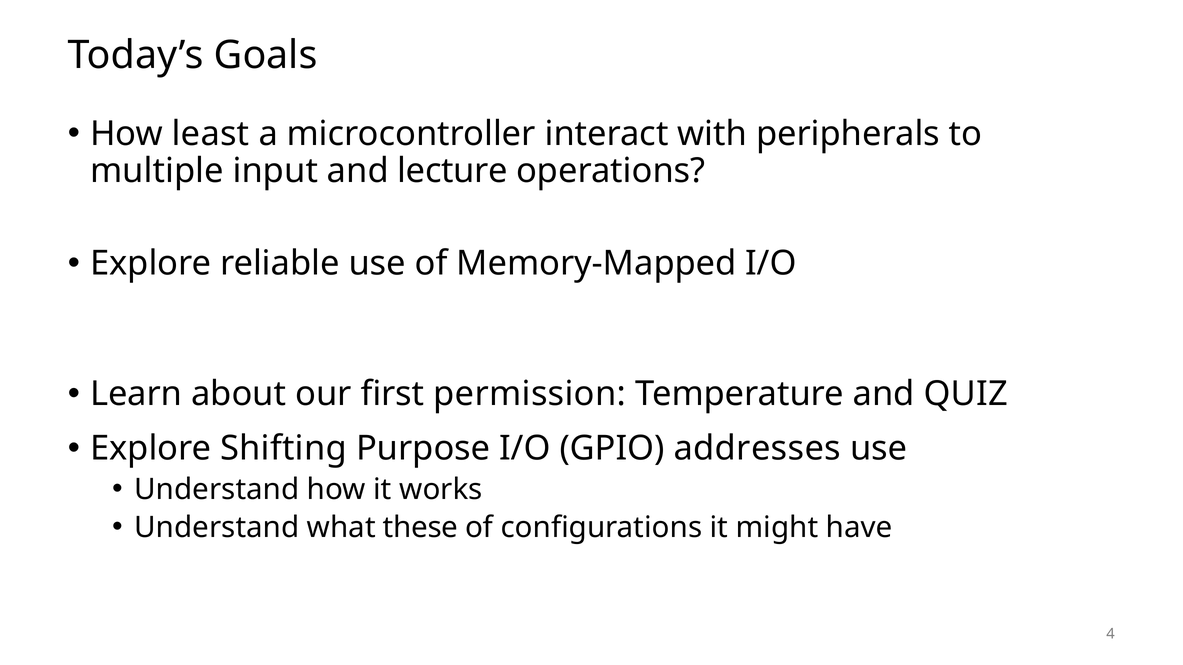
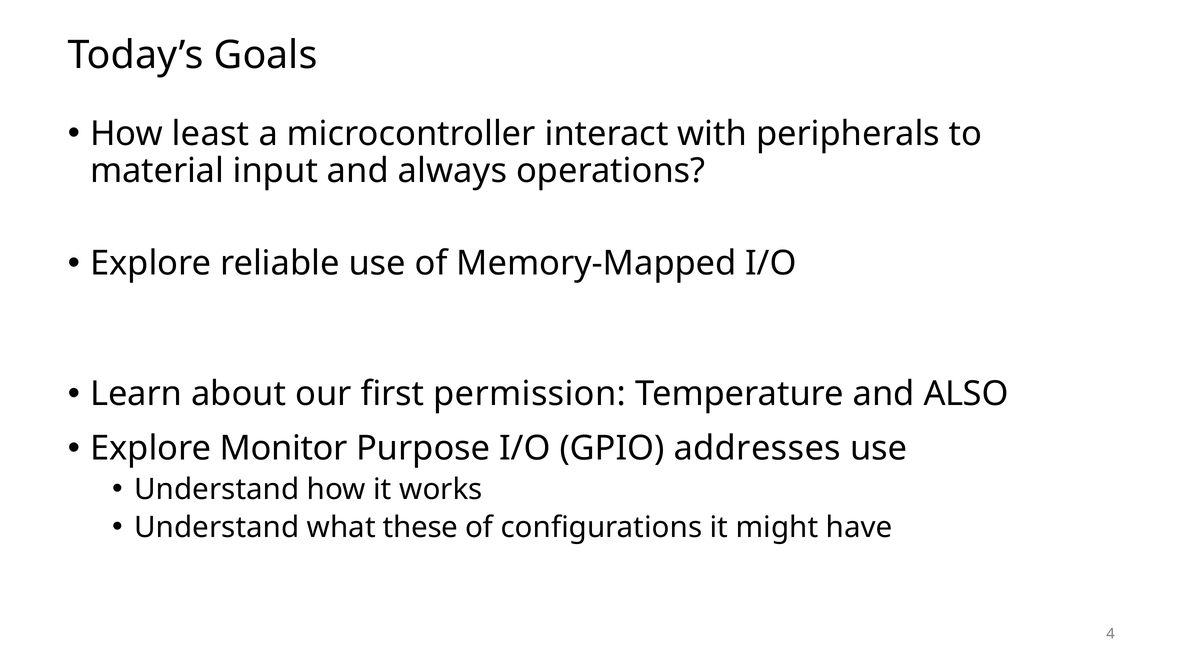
multiple: multiple -> material (157, 171)
lecture: lecture -> always (452, 171)
QUIZ: QUIZ -> ALSO (966, 394)
Shifting: Shifting -> Monitor (284, 449)
